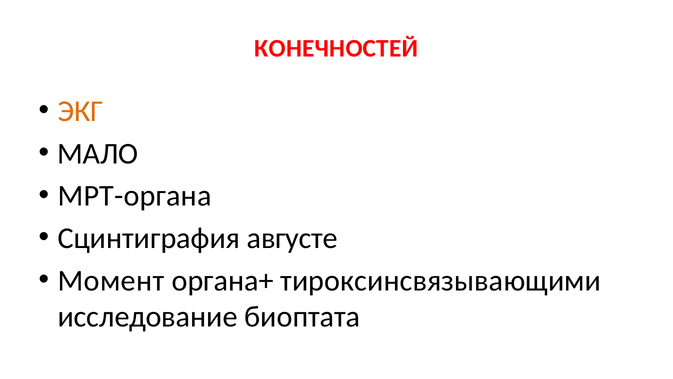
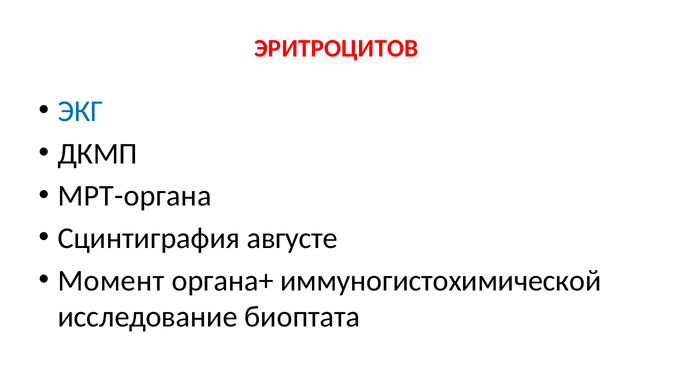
КОНЕЧНОСТЕЙ: КОНЕЧНОСТЕЙ -> ЭРИТРОЦИТОВ (336, 48)
ЭКГ colour: orange -> blue (80, 111)
МАЛО: МАЛО -> ДКМП (98, 153)
тироксинсвязывающими: тироксинсвязывающими -> иммуногистохимической (441, 280)
